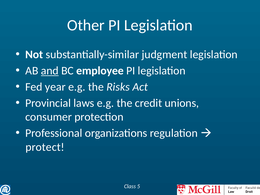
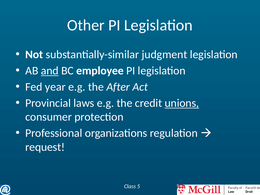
Risks: Risks -> After (118, 87)
unions underline: none -> present (182, 103)
protect: protect -> request (45, 147)
